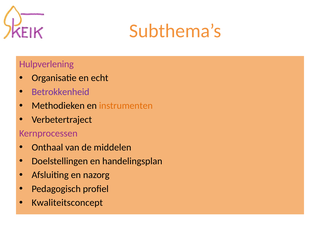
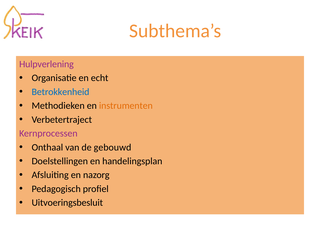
Betrokkenheid colour: purple -> blue (60, 92)
middelen: middelen -> gebouwd (113, 147)
Kwaliteitsconcept: Kwaliteitsconcept -> Uitvoeringsbesluit (67, 203)
